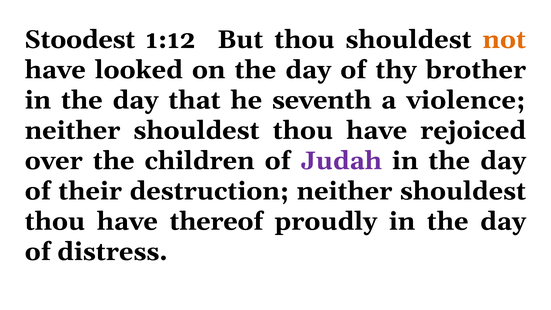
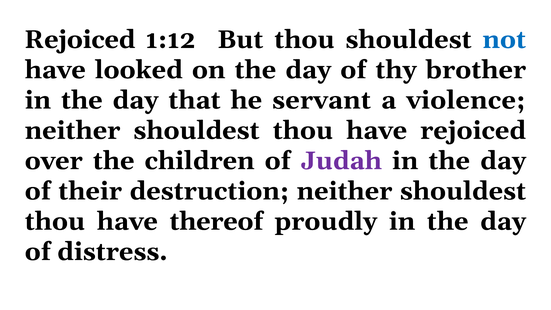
Stoodest: Stoodest -> Rejoiced (80, 40)
not colour: orange -> blue (504, 40)
seventh: seventh -> servant (321, 100)
